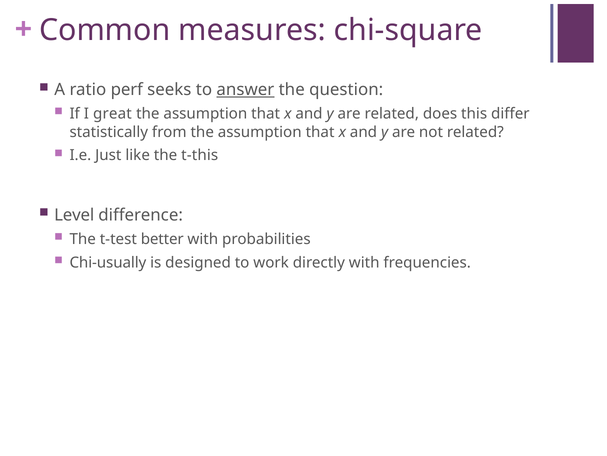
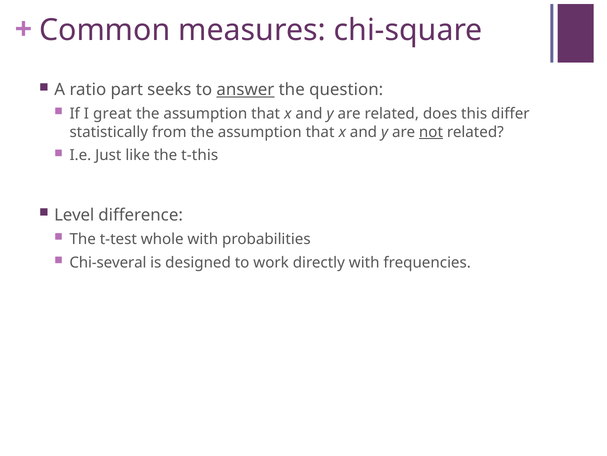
perf: perf -> part (127, 90)
not underline: none -> present (431, 132)
better: better -> whole (162, 239)
Chi-usually: Chi-usually -> Chi-several (108, 262)
